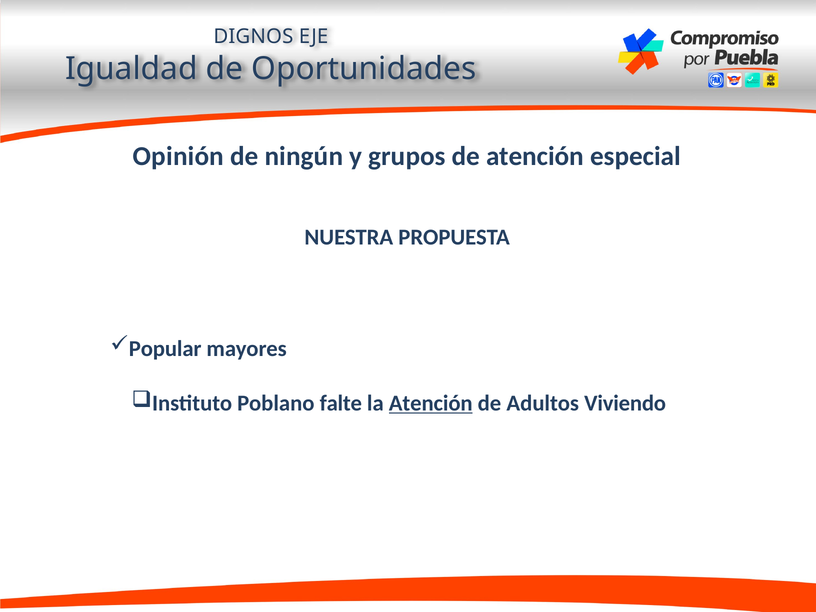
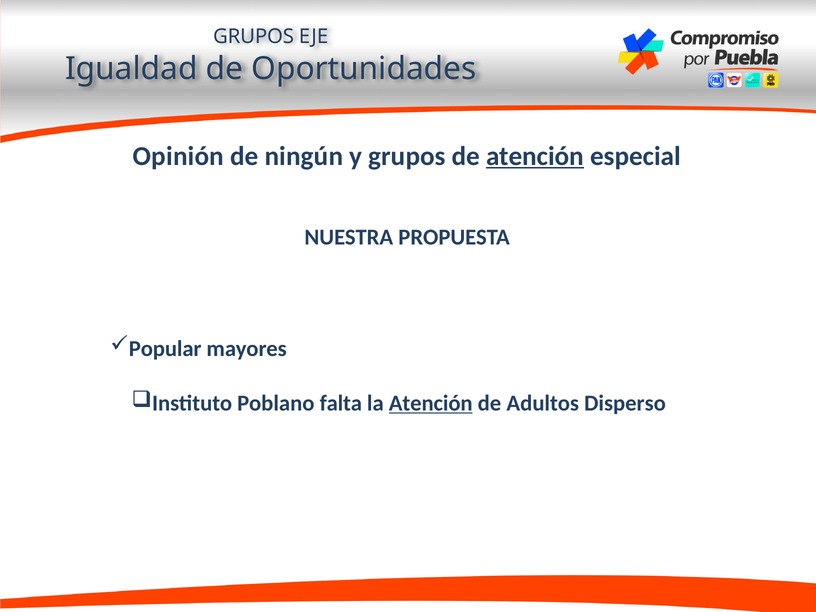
DIGNOS: DIGNOS -> GRUPOS (254, 37)
atención underline: none -> present (535, 156)
falte: falte -> falta (341, 403)
Viviendo: Viviendo -> Disperso (625, 403)
